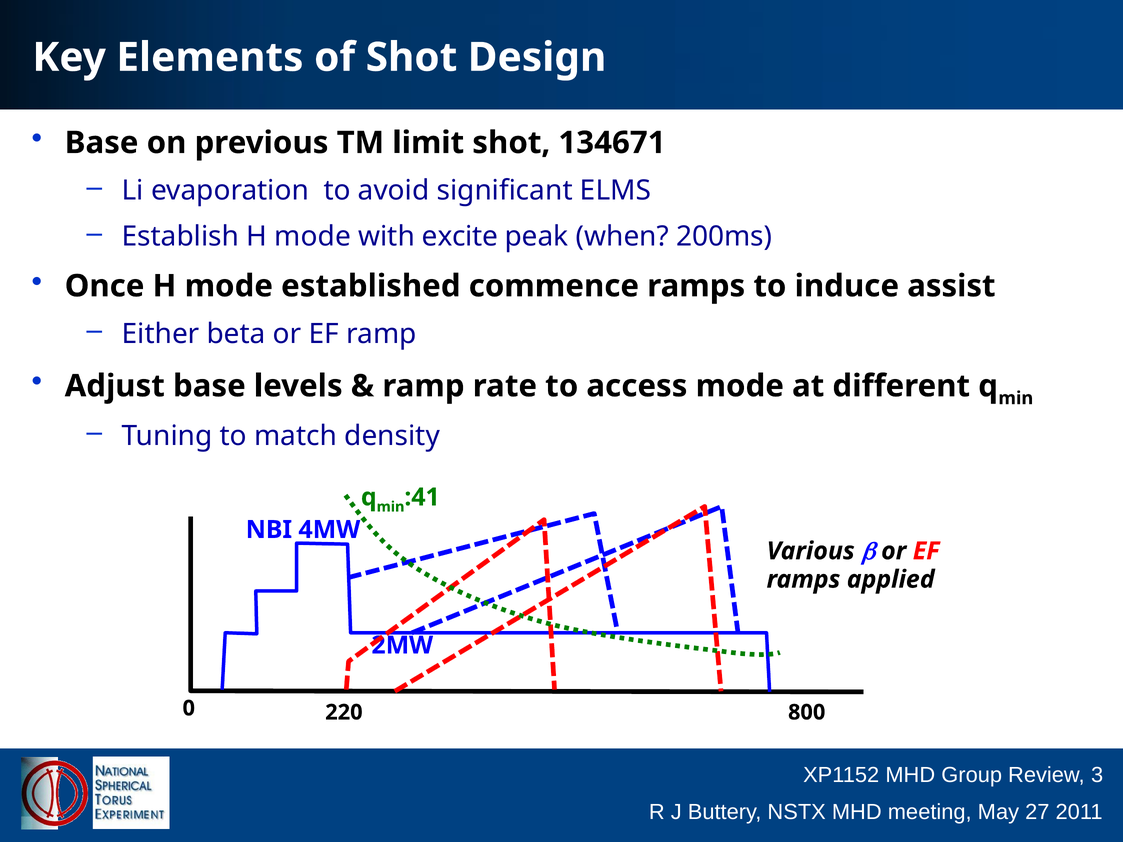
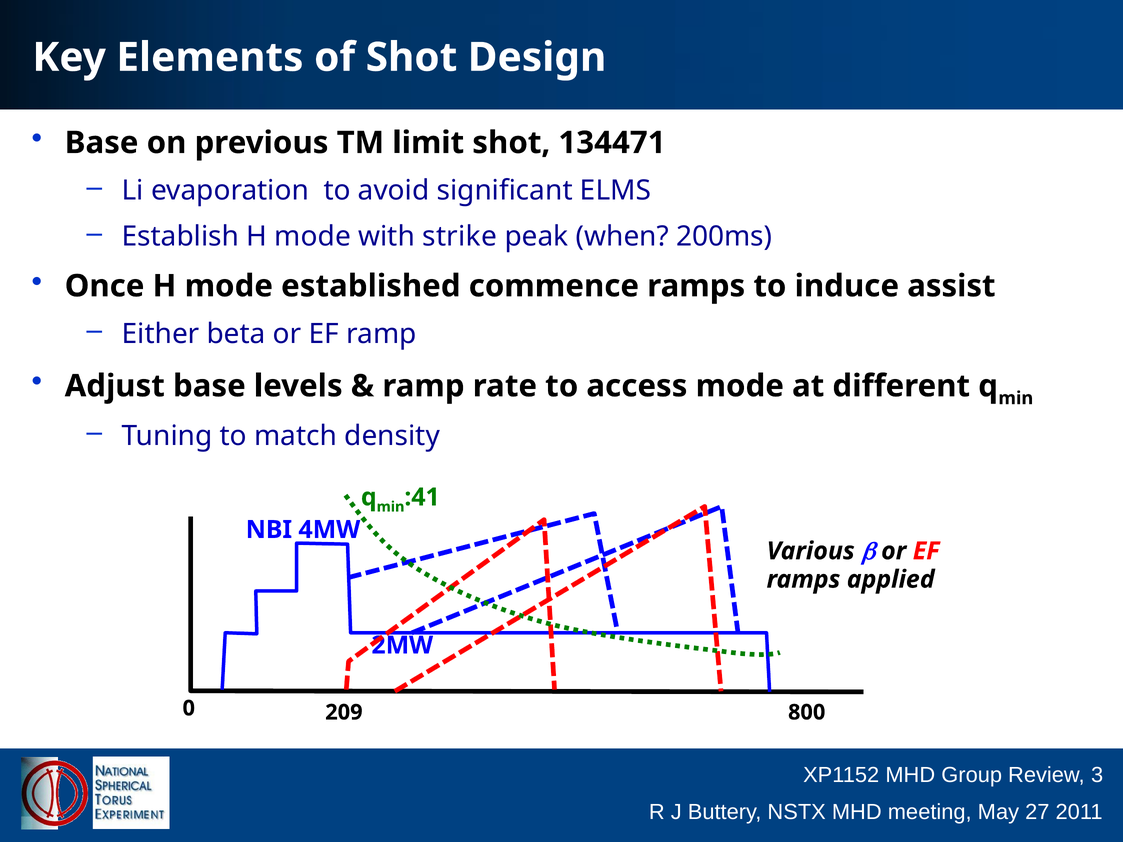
134671: 134671 -> 134471 (612, 143)
excite: excite -> strike (460, 237)
220: 220 -> 209 (344, 713)
